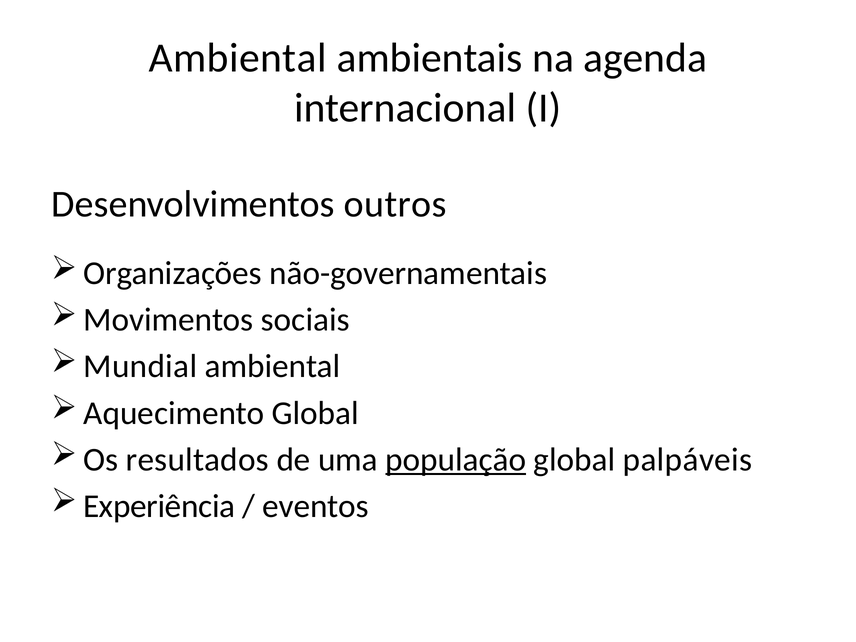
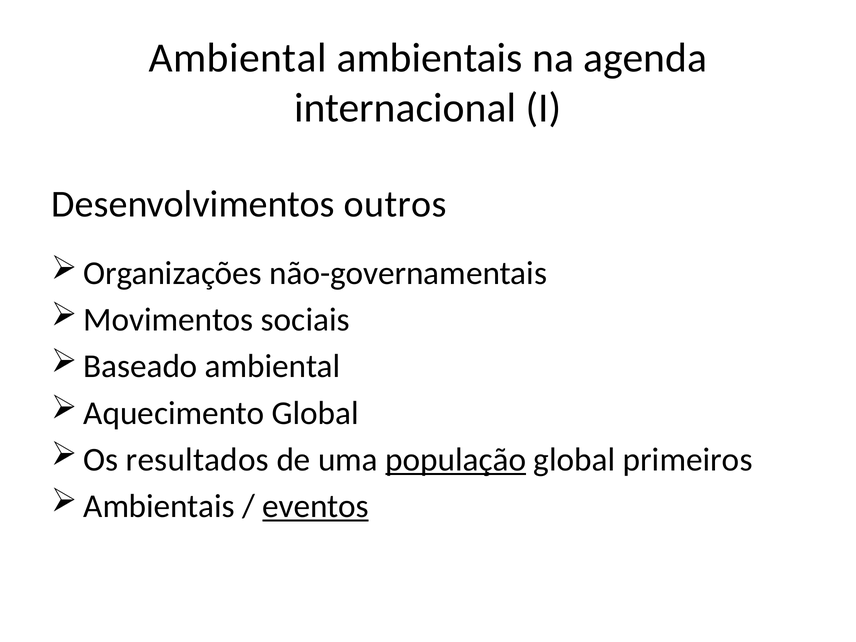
Mundial: Mundial -> Baseado (140, 366)
palpáveis: palpáveis -> primeiros (688, 460)
Experiência: Experiência -> Ambientais (159, 506)
eventos underline: none -> present (316, 506)
